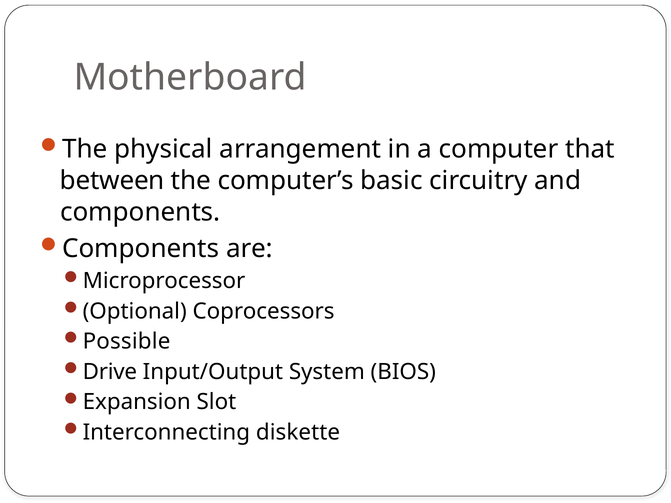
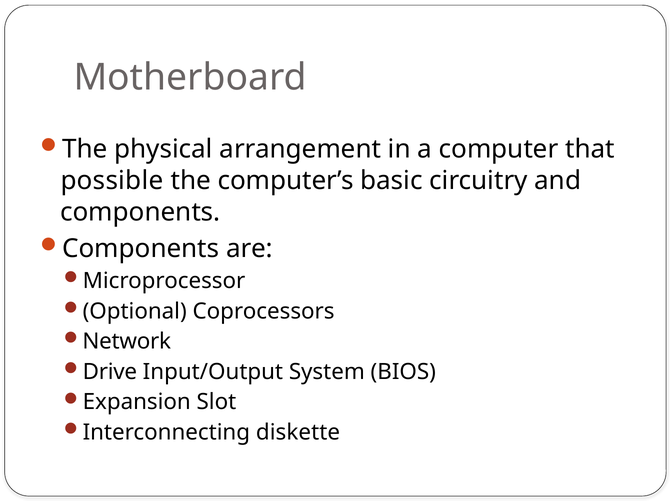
between: between -> possible (112, 181)
Possible: Possible -> Network (127, 342)
